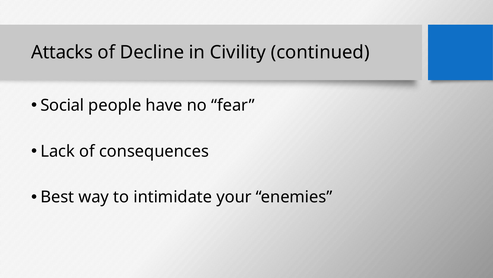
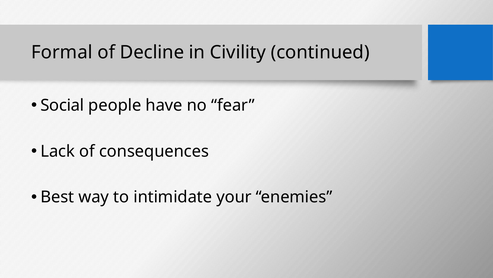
Attacks: Attacks -> Formal (62, 52)
